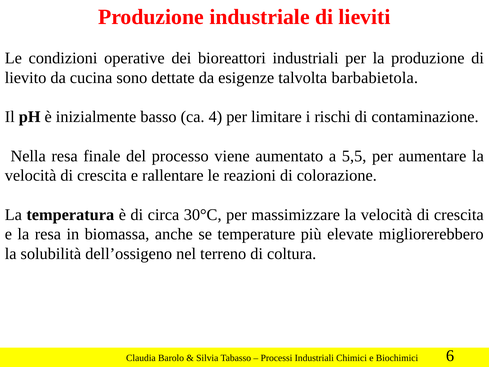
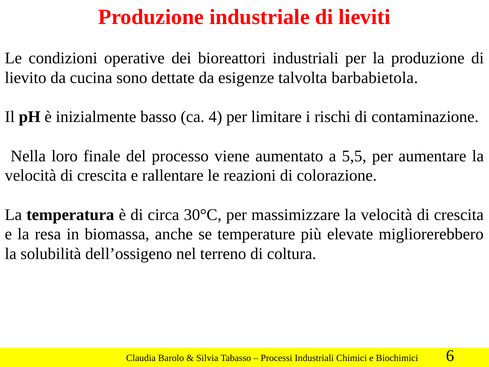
Nella resa: resa -> loro (65, 156)
